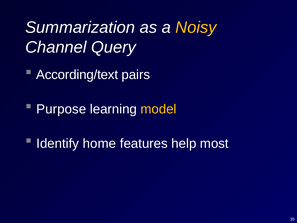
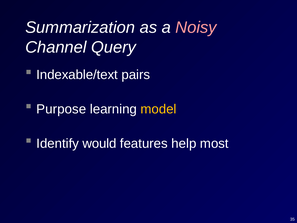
Noisy colour: yellow -> pink (196, 27)
According/text: According/text -> Indexable/text (77, 75)
home: home -> would (100, 143)
